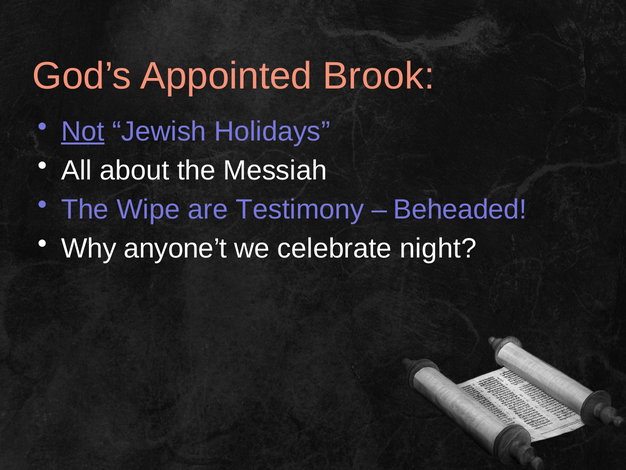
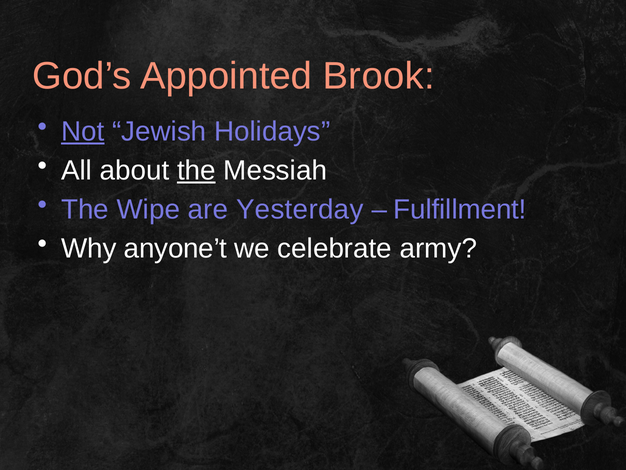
the underline: none -> present (196, 170)
Testimony: Testimony -> Yesterday (300, 209)
Beheaded: Beheaded -> Fulfillment (460, 209)
night: night -> army (438, 248)
